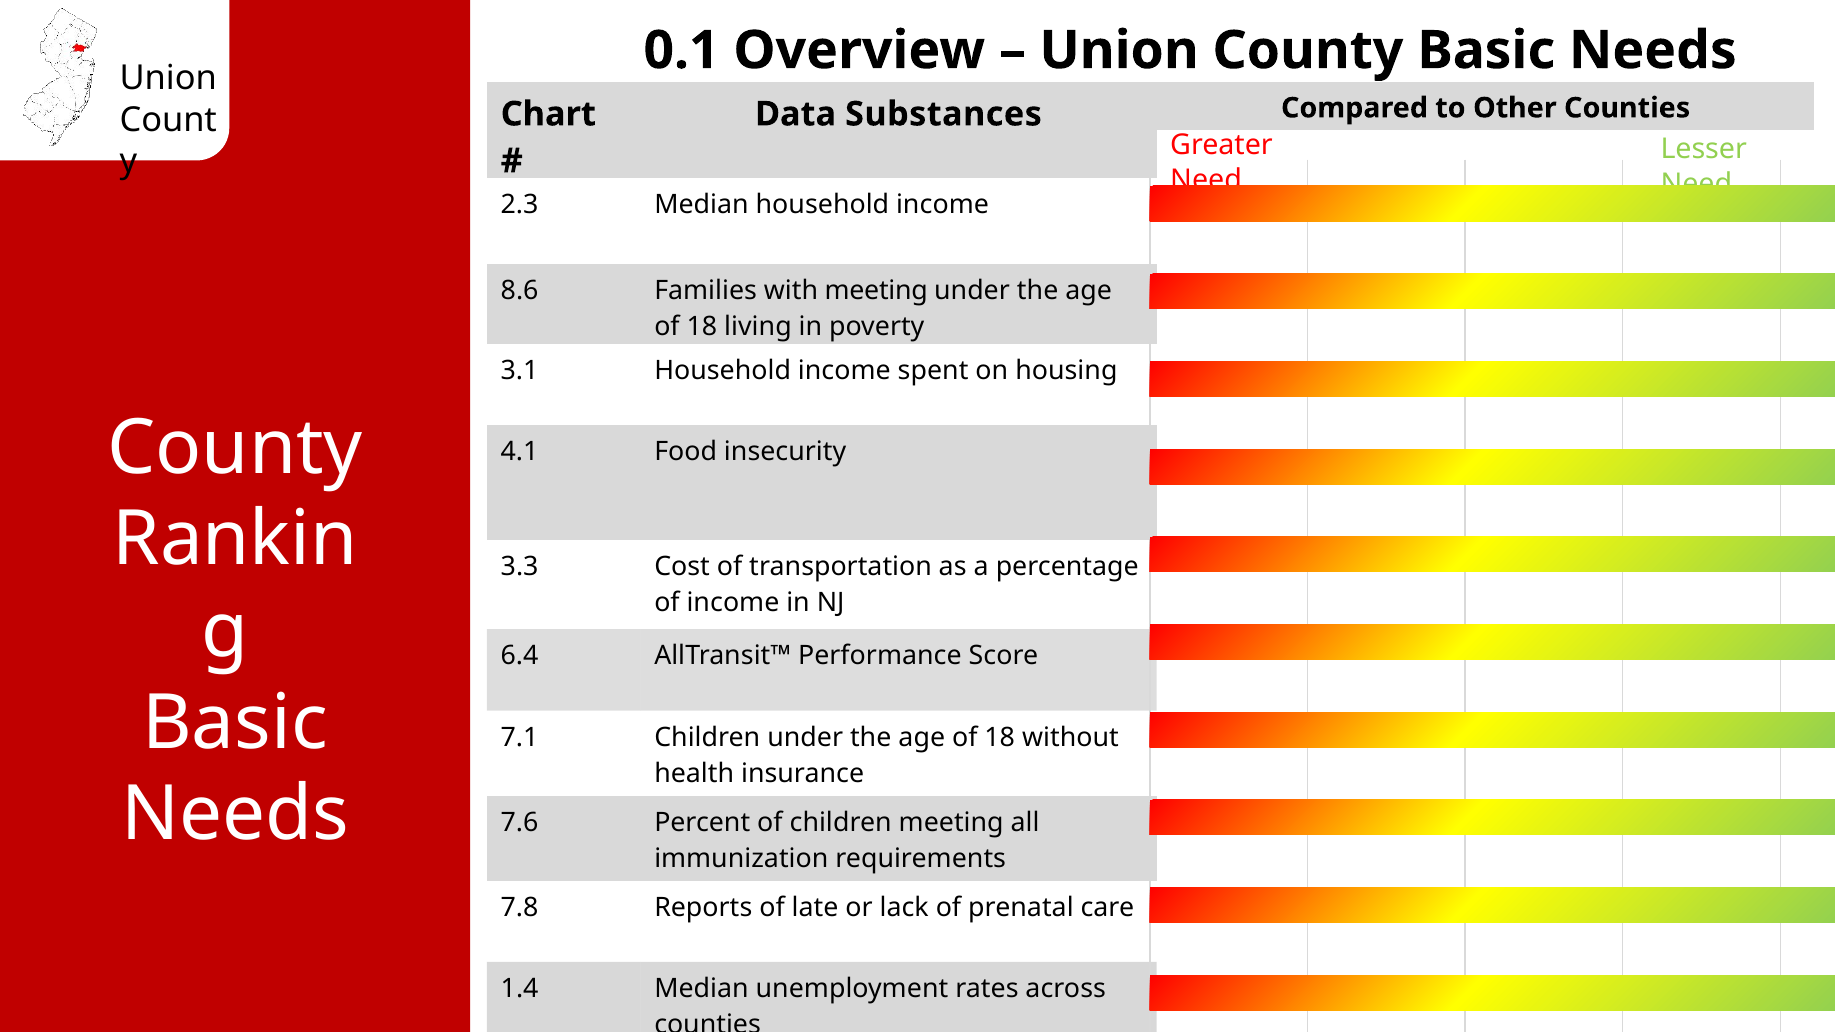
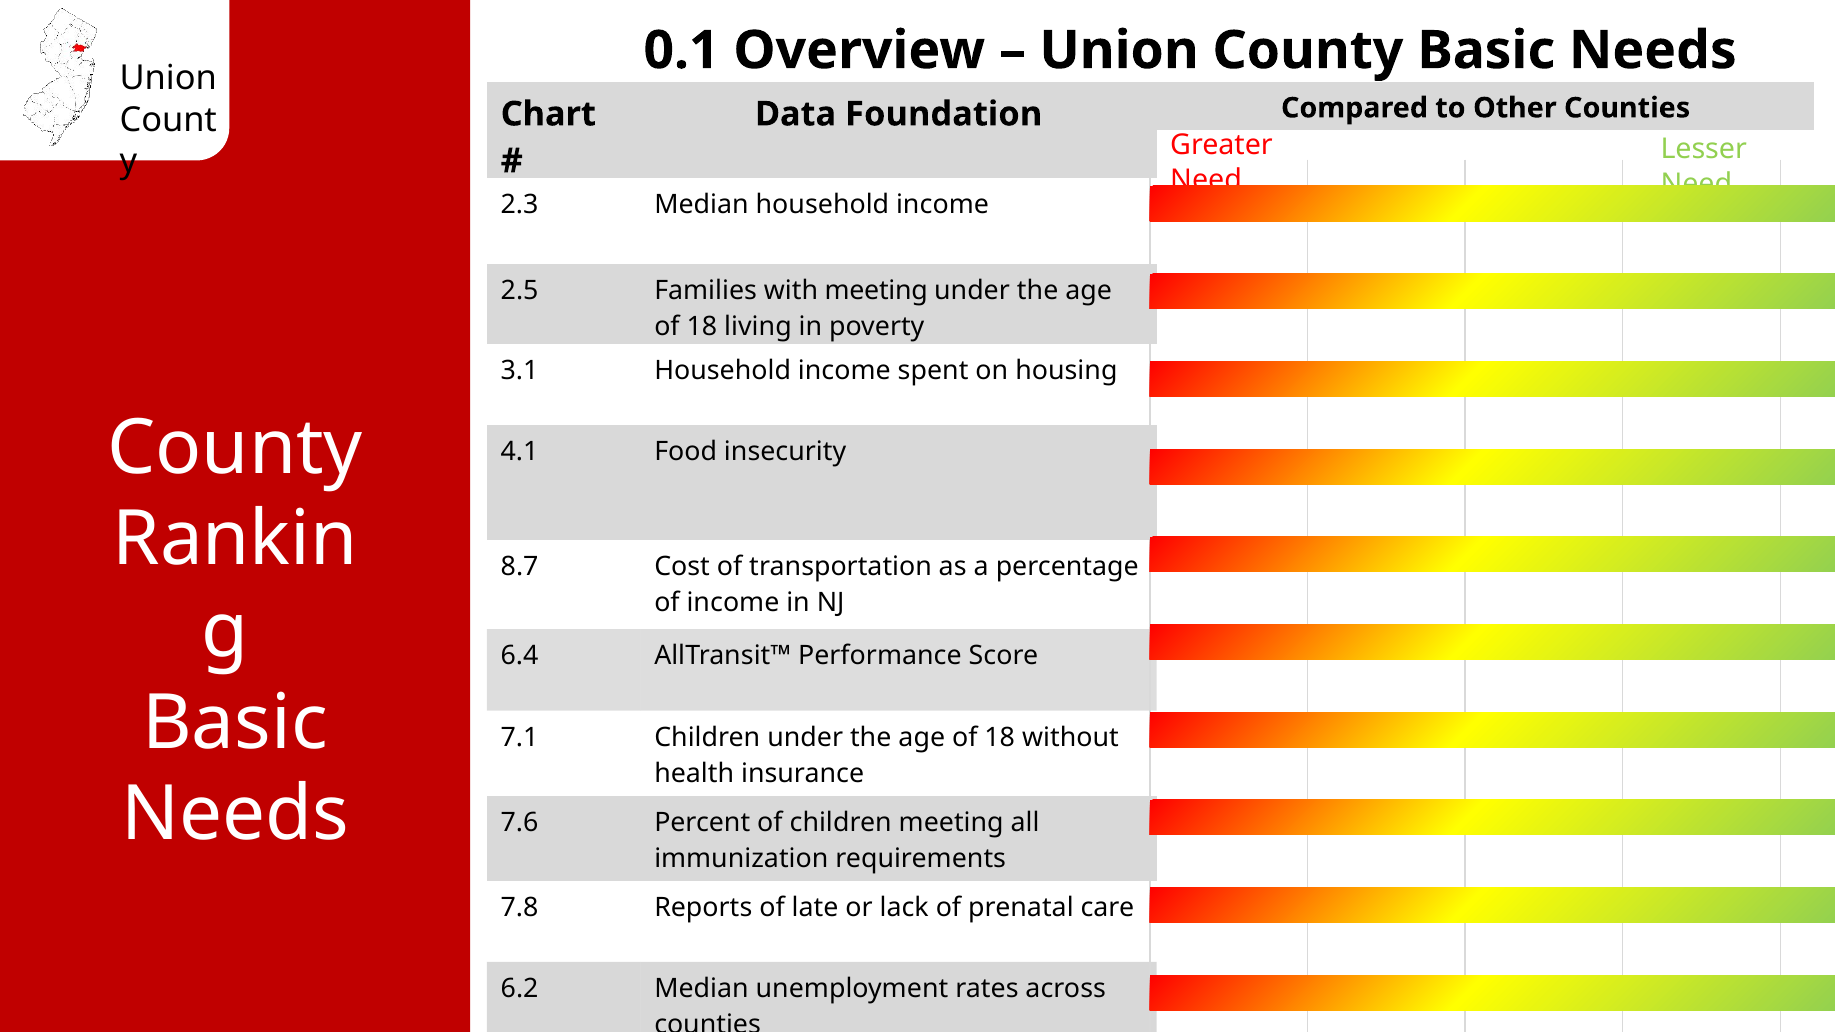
Substances: Substances -> Foundation (944, 114)
8.6: 8.6 -> 2.5 (520, 290)
3.3: 3.3 -> 8.7 (520, 567)
1.4: 1.4 -> 6.2 (520, 989)
